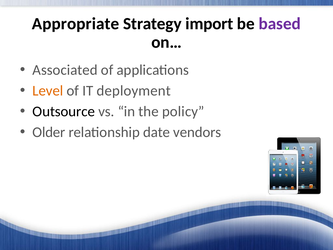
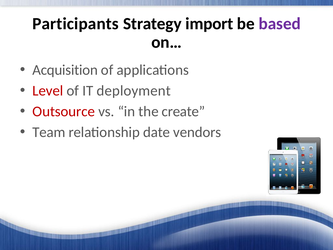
Appropriate: Appropriate -> Participants (76, 24)
Associated: Associated -> Acquisition (65, 70)
Level colour: orange -> red (48, 91)
Outsource colour: black -> red (64, 111)
policy: policy -> create (183, 111)
Older: Older -> Team (49, 132)
